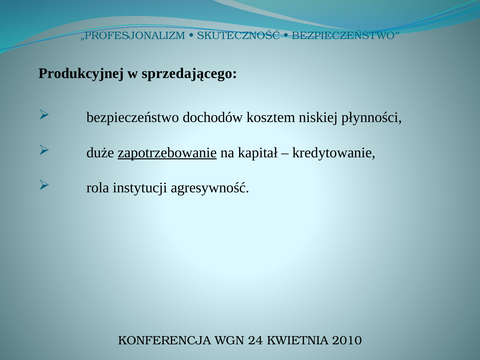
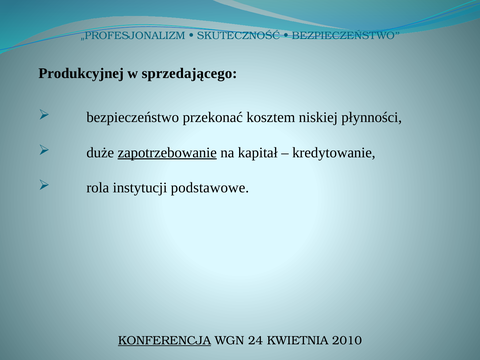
dochodów: dochodów -> przekonać (213, 117)
agresywność: agresywność -> podstawowe (210, 188)
KONFERENCJA underline: none -> present (165, 340)
